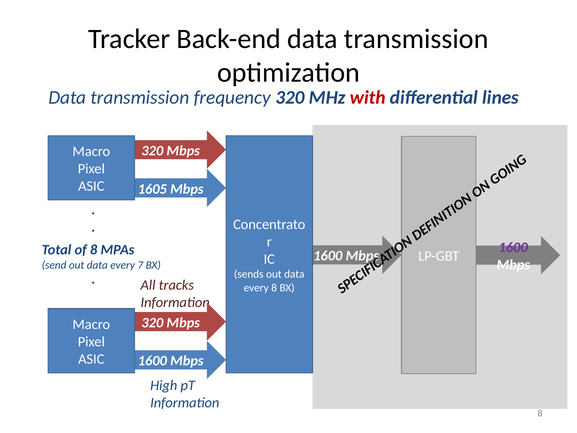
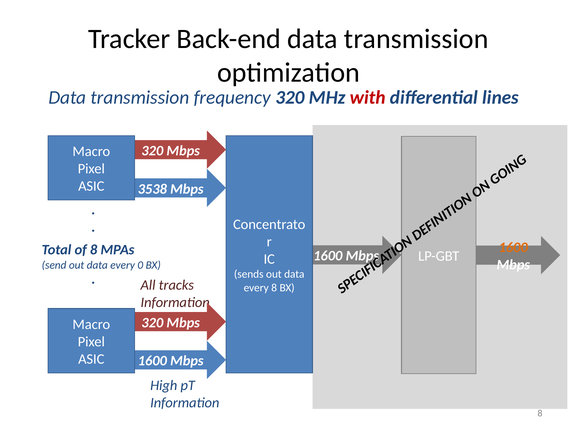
1605: 1605 -> 3538 (152, 189)
1600 colour: purple -> orange (513, 247)
7: 7 -> 0 (140, 265)
